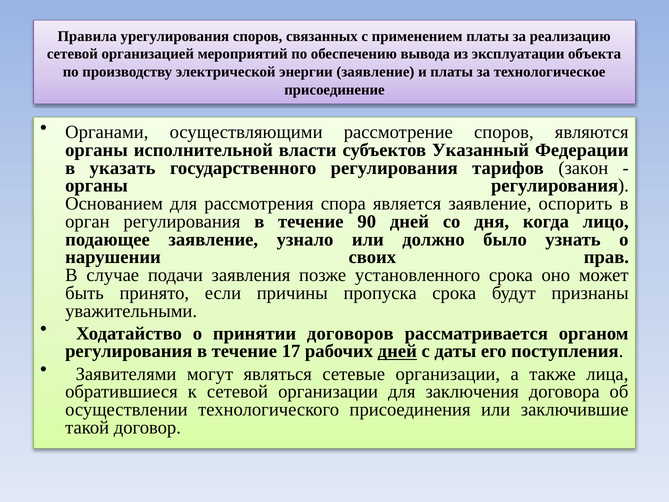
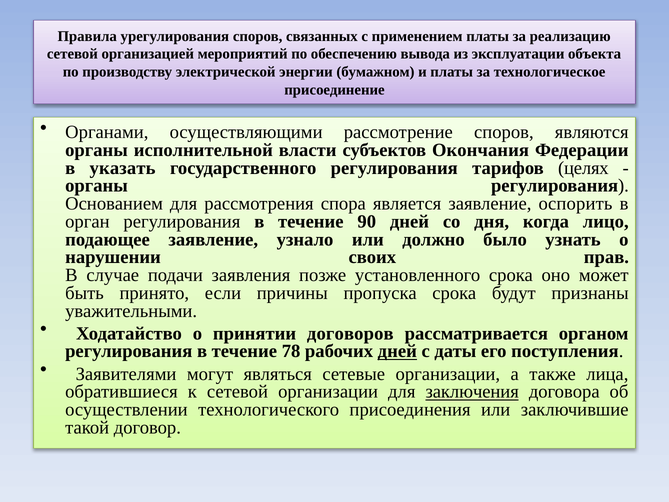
энергии заявление: заявление -> бумажном (375, 72)
Указанный: Указанный -> Окончания (481, 150)
закон: закон -> целях (583, 168)
17: 17 -> 78 (291, 351)
заключения underline: none -> present (472, 392)
